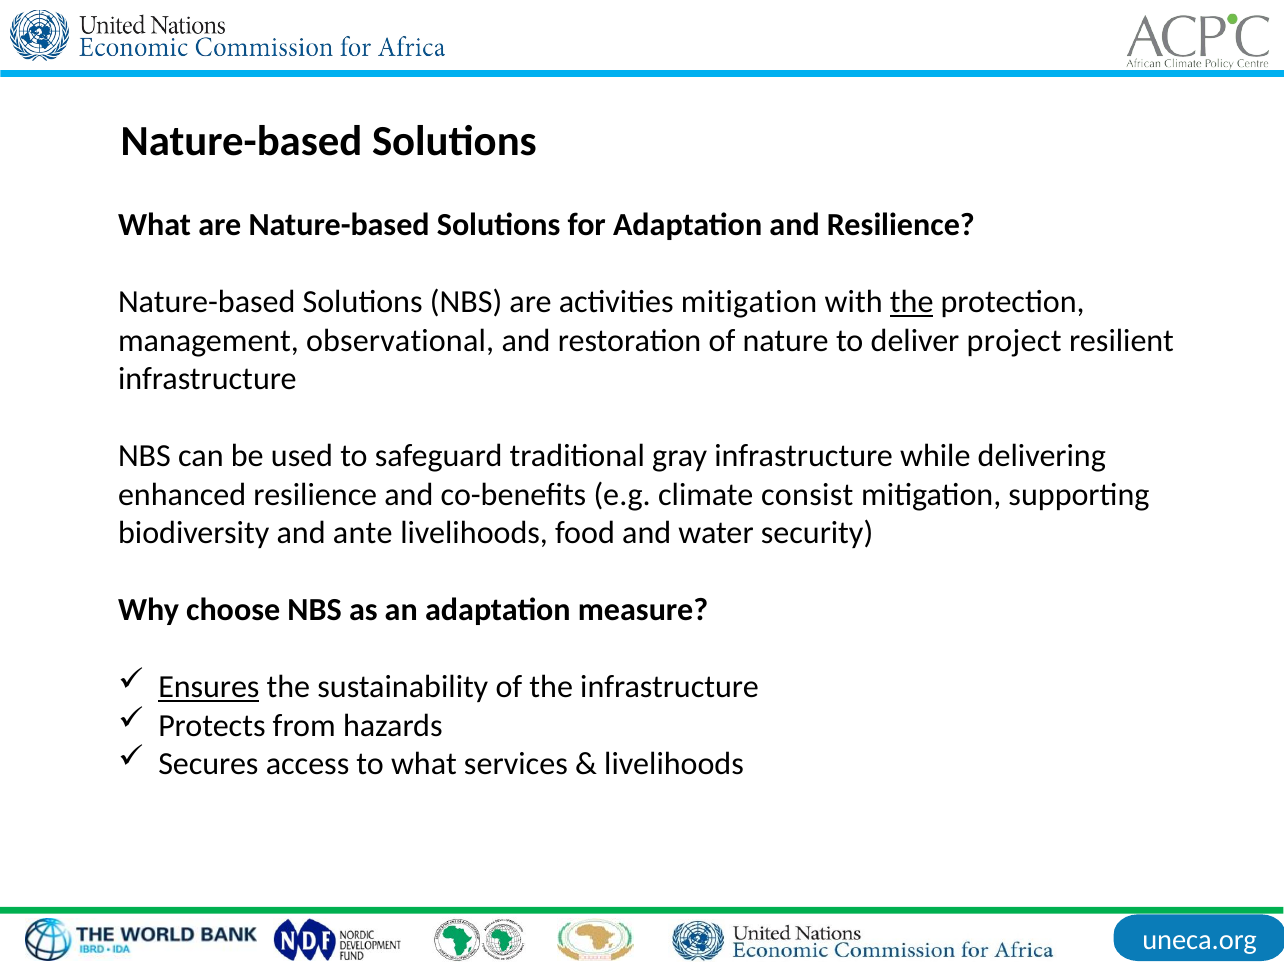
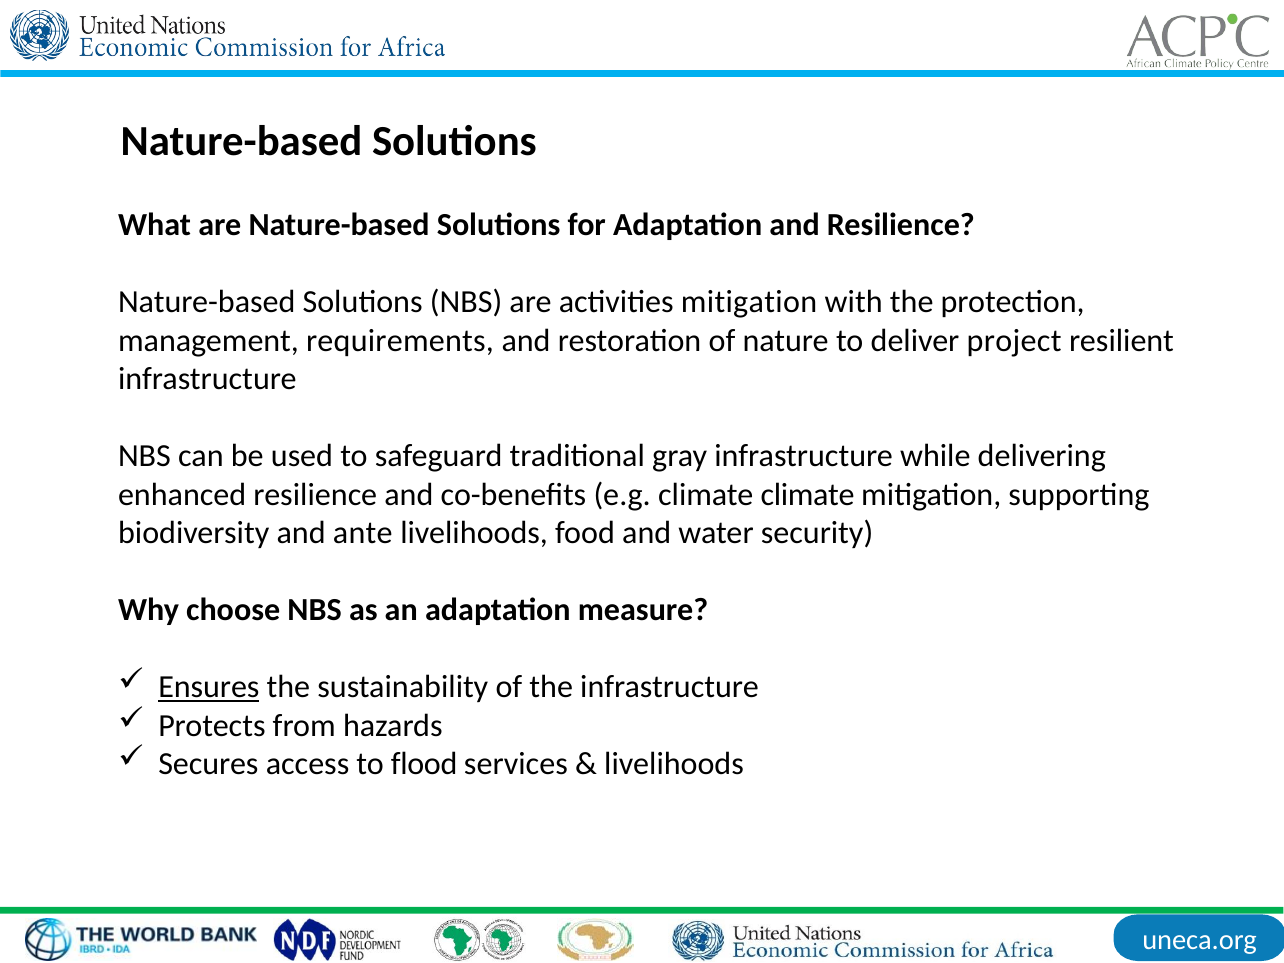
the underline: present -> none (912, 302)
observational: observational -> requirements (400, 341)
climate consist: consist -> climate (808, 495)
to what: what -> flood (424, 764)
